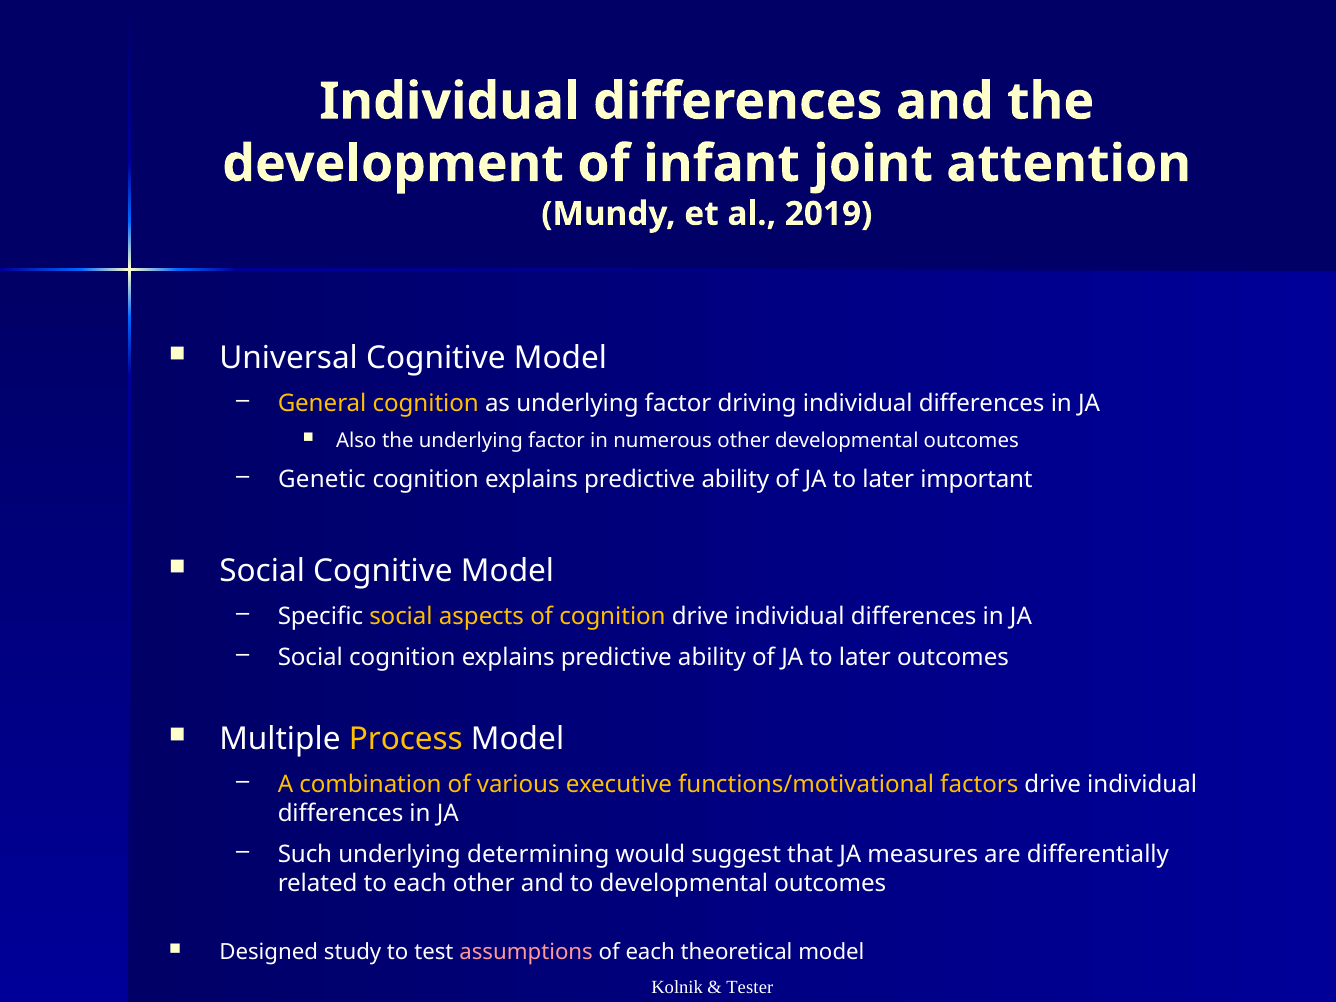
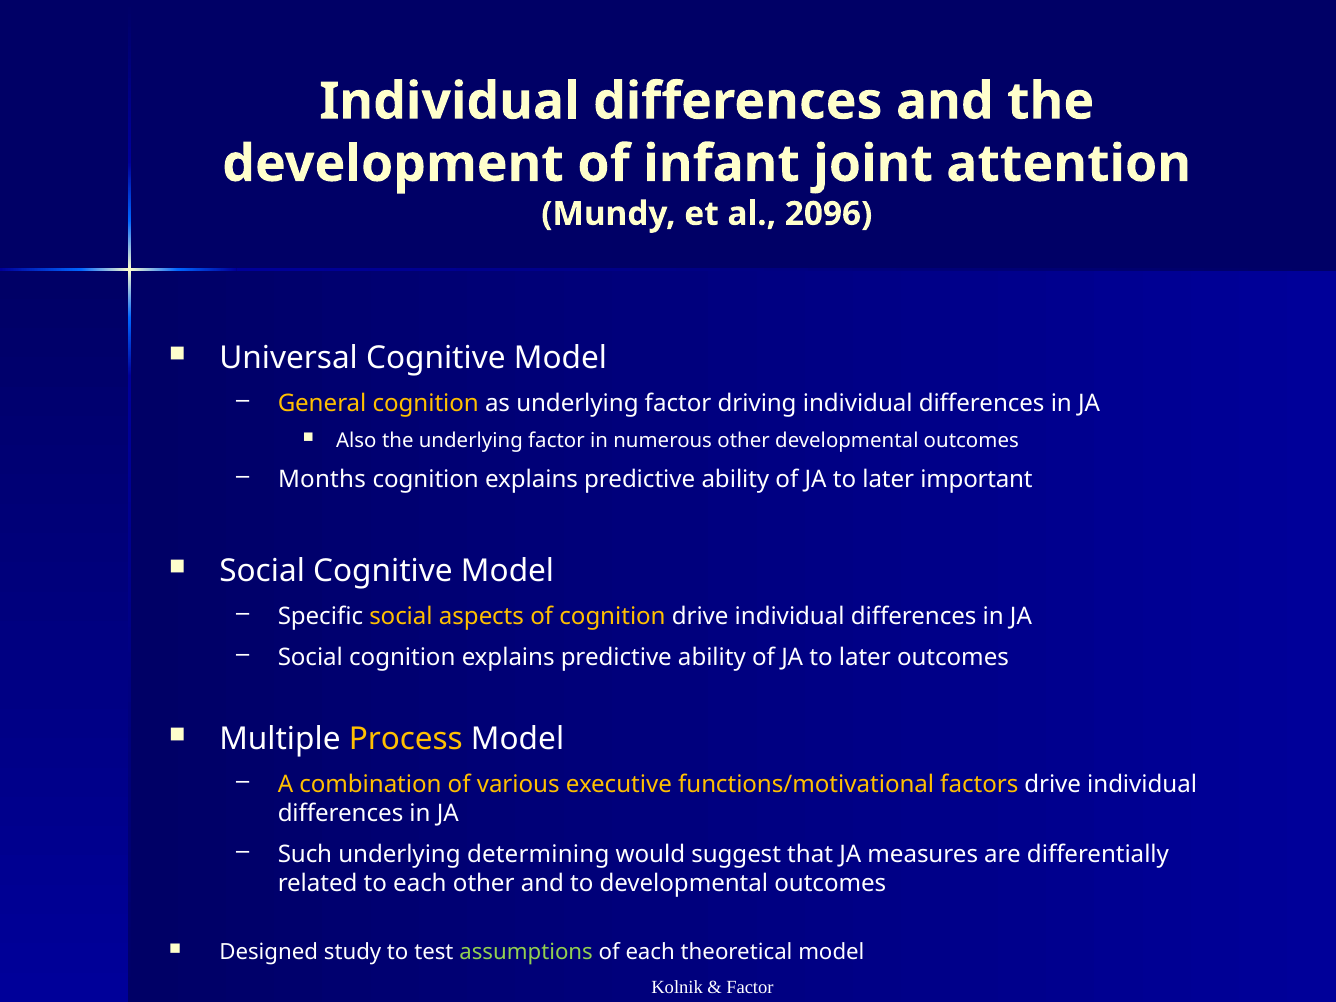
2019: 2019 -> 2096 (829, 214)
Genetic: Genetic -> Months (322, 480)
assumptions colour: pink -> light green (526, 952)
Tester: Tester -> Factor (750, 988)
